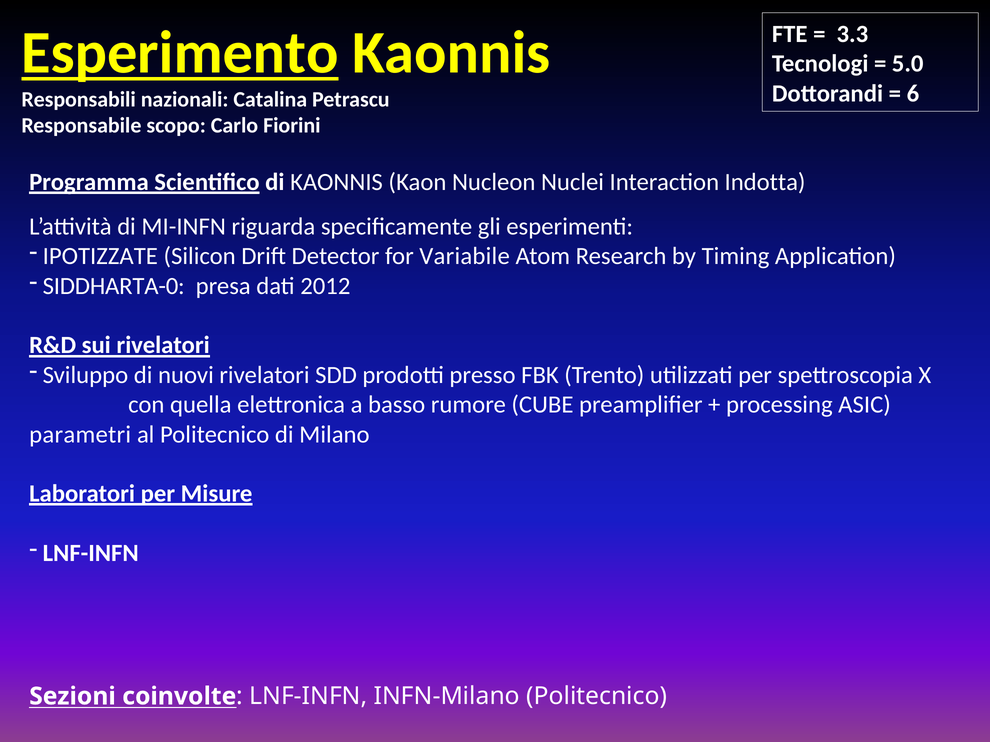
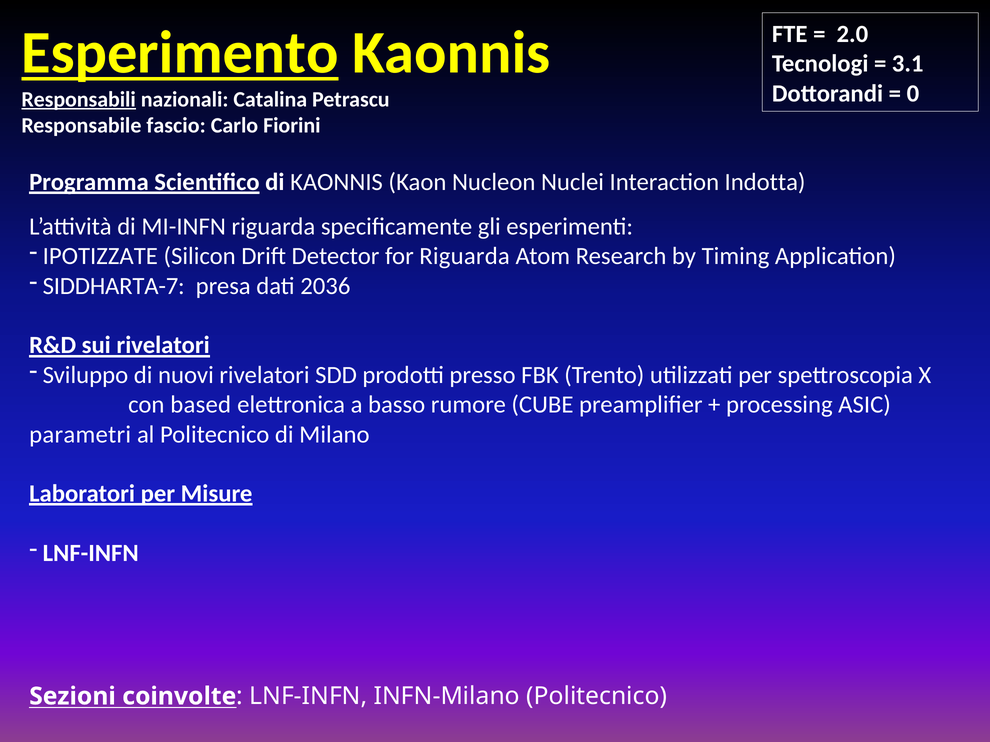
3.3: 3.3 -> 2.0 (852, 34)
5.0: 5.0 -> 3.1 (908, 64)
6: 6 -> 0 (913, 93)
Responsabili underline: none -> present (79, 99)
scopo: scopo -> fascio (176, 126)
for Variabile: Variabile -> Riguarda (465, 256)
SIDDHARTA-0: SIDDHARTA-0 -> SIDDHARTA-7 (114, 286)
2012: 2012 -> 2036 (325, 286)
quella: quella -> based (201, 405)
